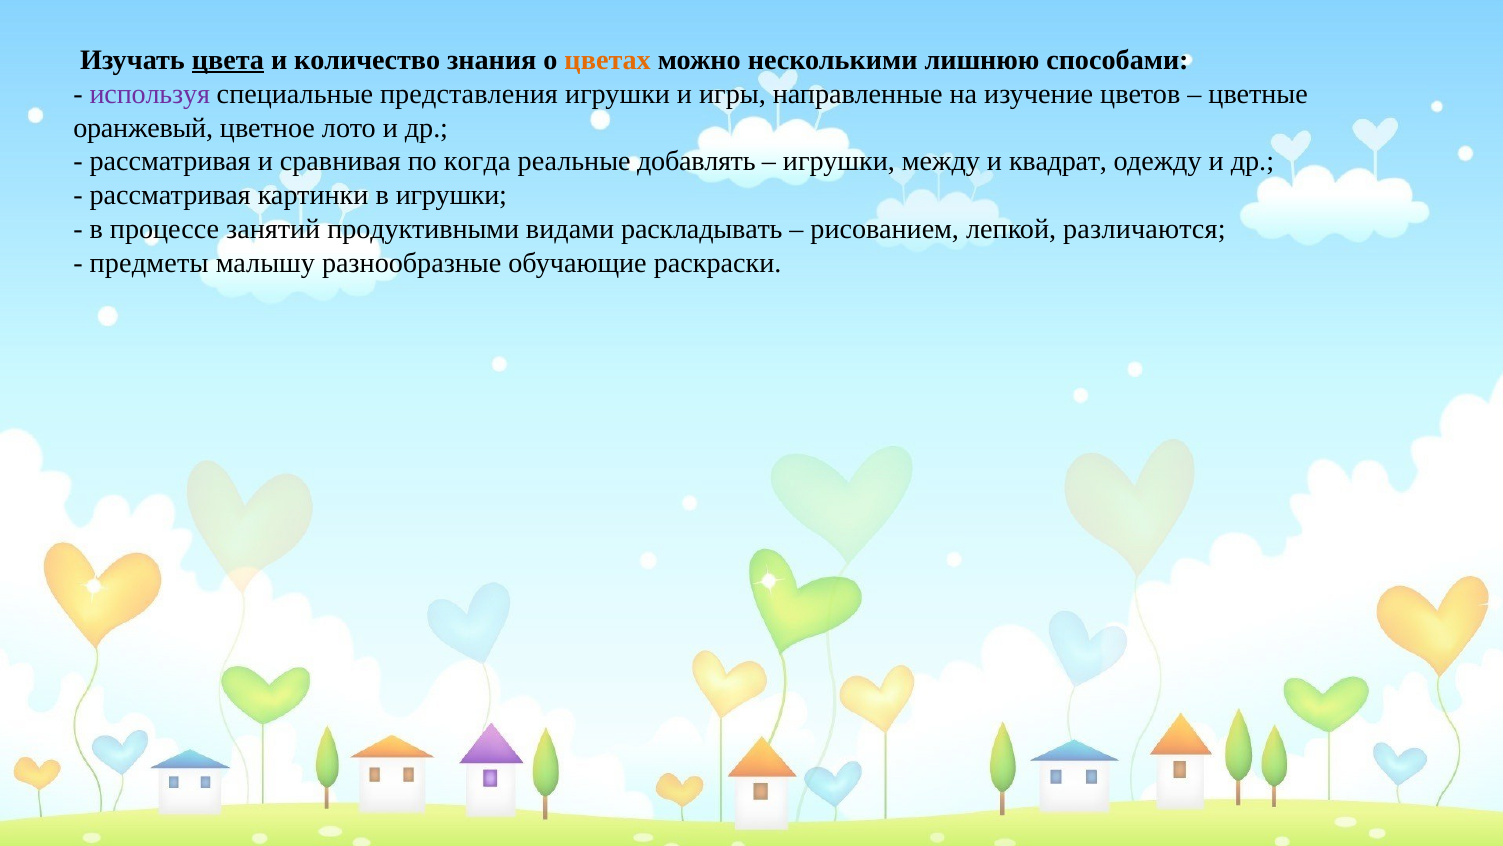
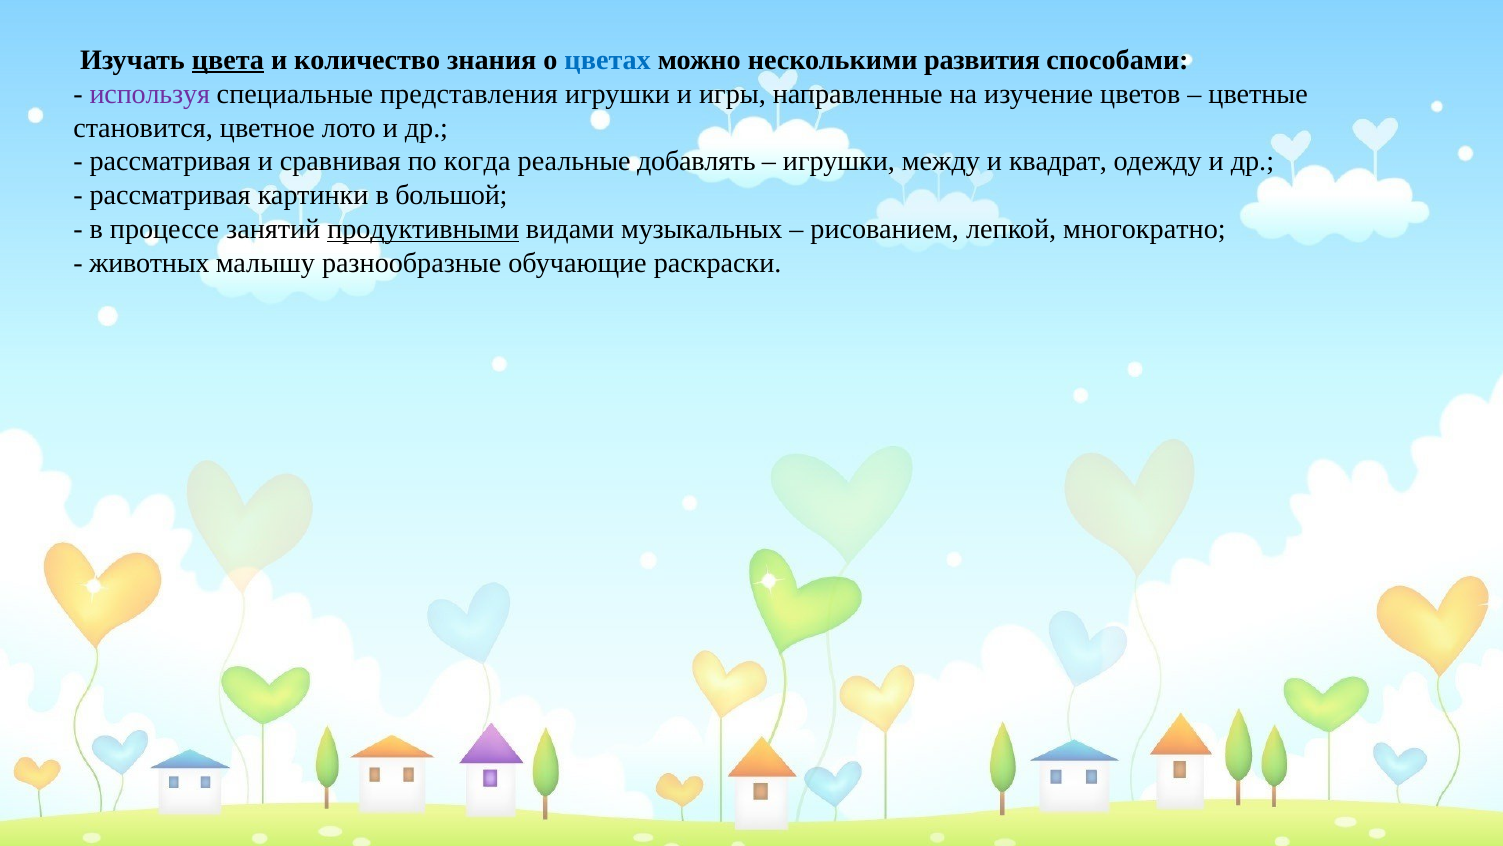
цветах colour: orange -> blue (608, 60)
лишнюю: лишнюю -> развития (982, 60)
оранжевый: оранжевый -> становится (143, 128)
в игрушки: игрушки -> большой (451, 195)
продуктивными underline: none -> present (423, 229)
раскладывать: раскладывать -> музыкальных (702, 229)
различаются: различаются -> многократно (1144, 229)
предметы: предметы -> животных (149, 263)
